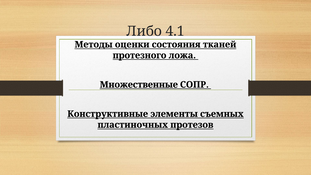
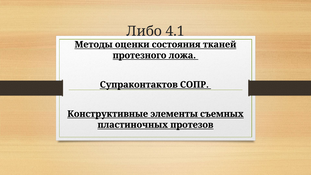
Множественные: Множественные -> Супраконтактов (139, 85)
